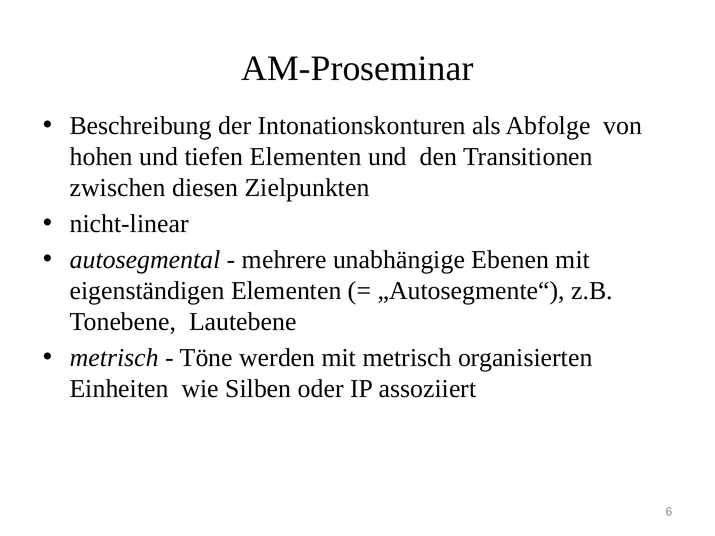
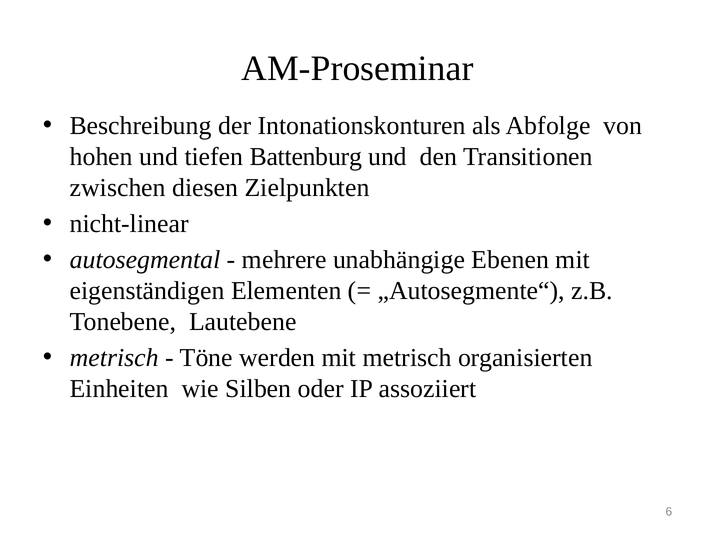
tiefen Elementen: Elementen -> Battenburg (306, 157)
